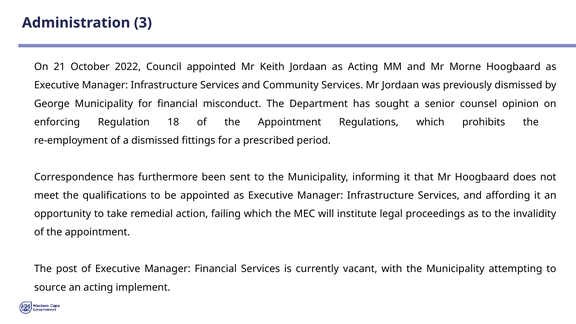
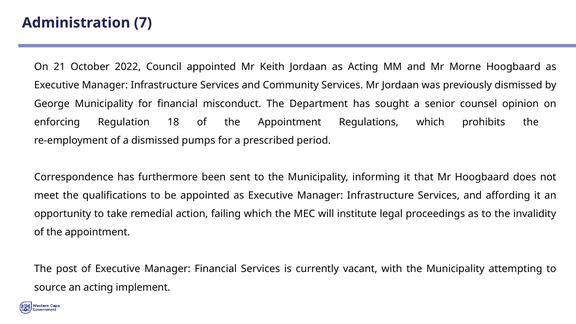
3: 3 -> 7 (143, 23)
fittings: fittings -> pumps (199, 140)
